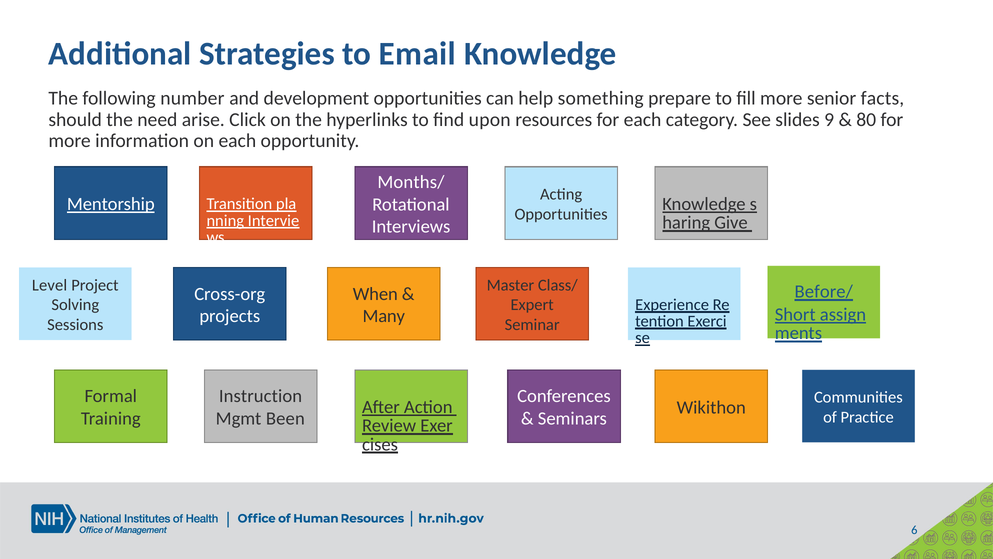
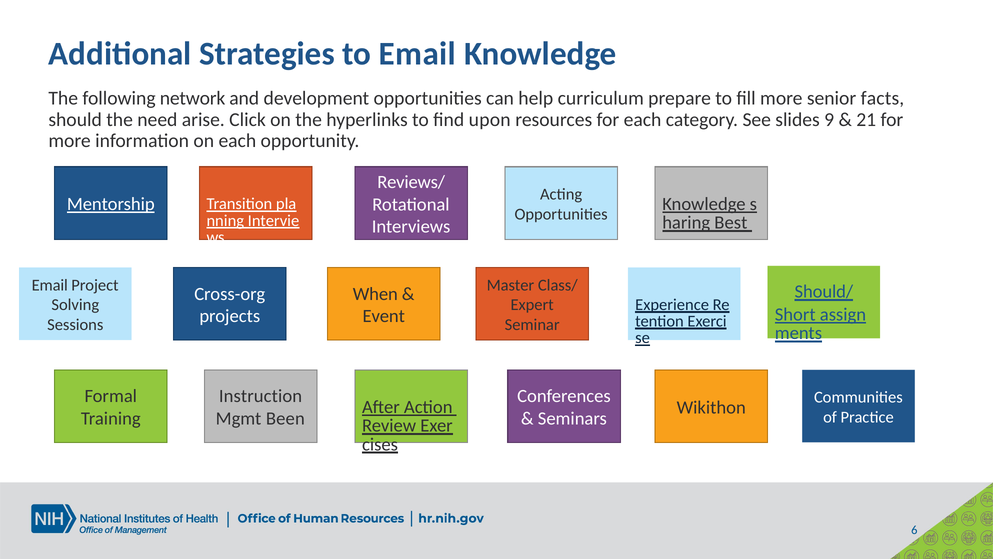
number: number -> network (193, 98)
something: something -> curriculum (601, 98)
80: 80 -> 21 (866, 120)
Months/: Months/ -> Reviews/ (411, 182)
Give: Give -> Best (731, 223)
Level: Level -> Email (50, 285)
Before/: Before/ -> Should/ (824, 292)
Many: Many -> Event (384, 316)
